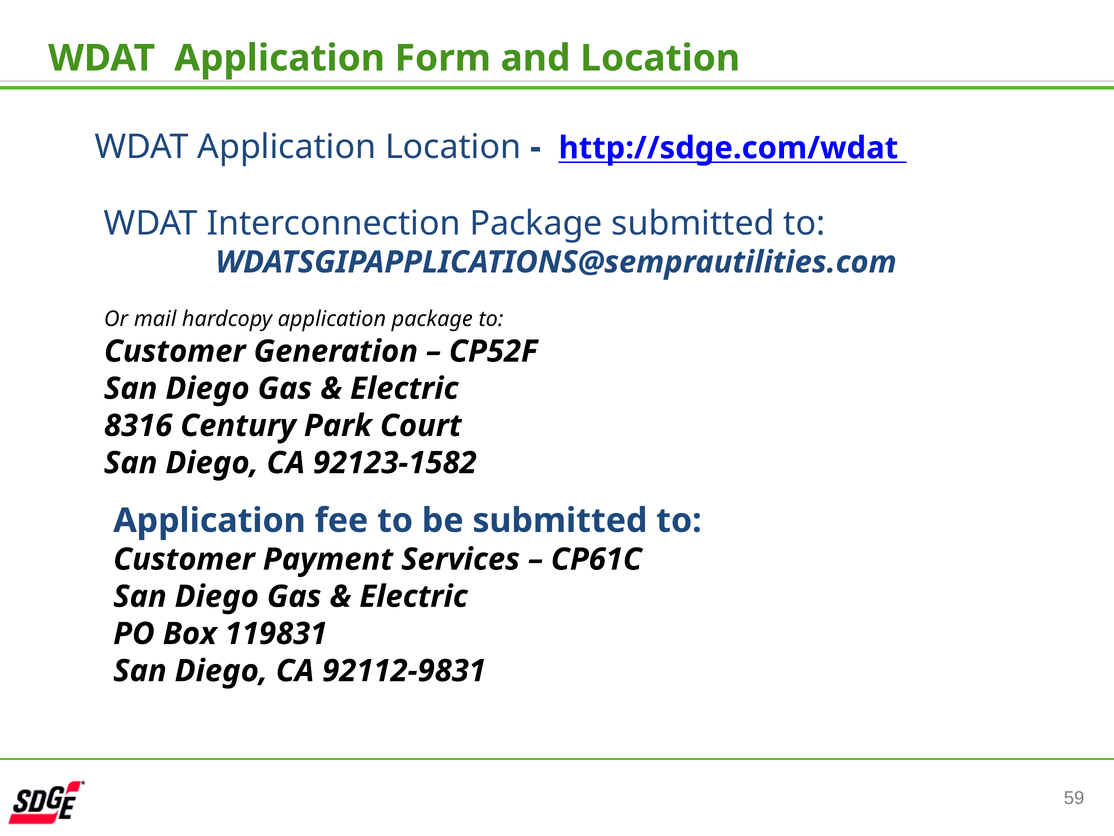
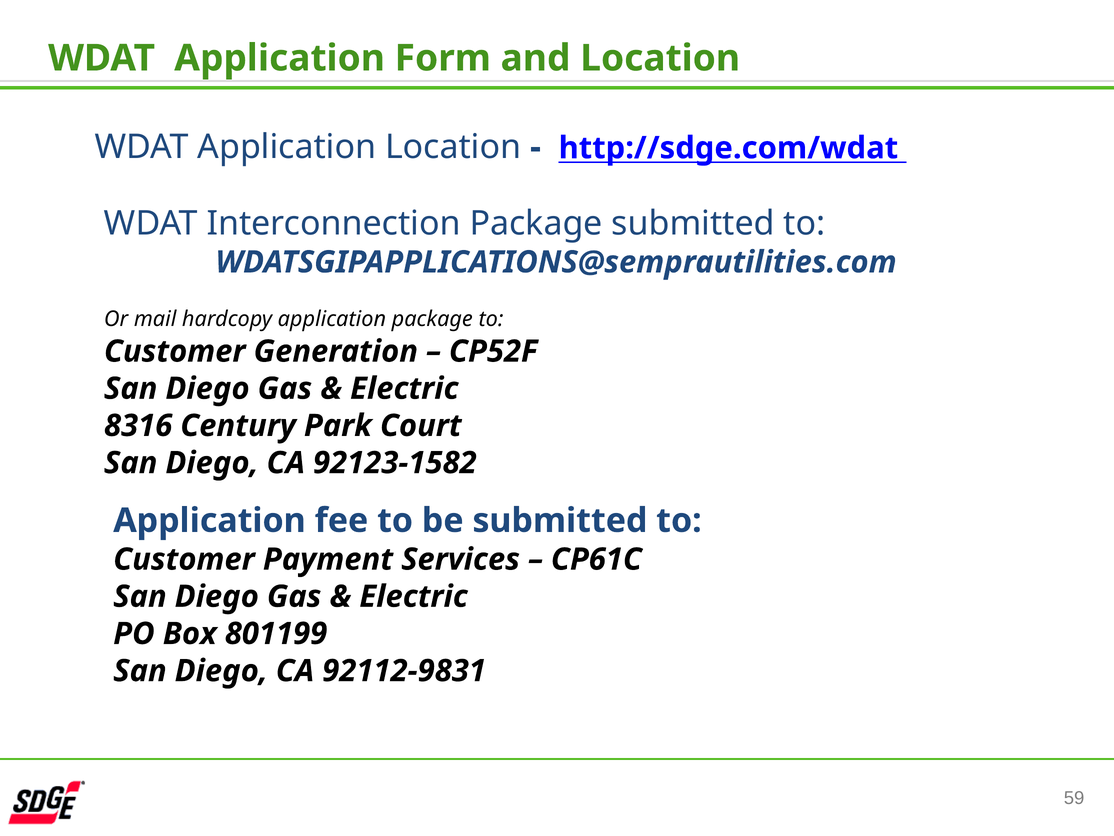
119831: 119831 -> 801199 (276, 633)
